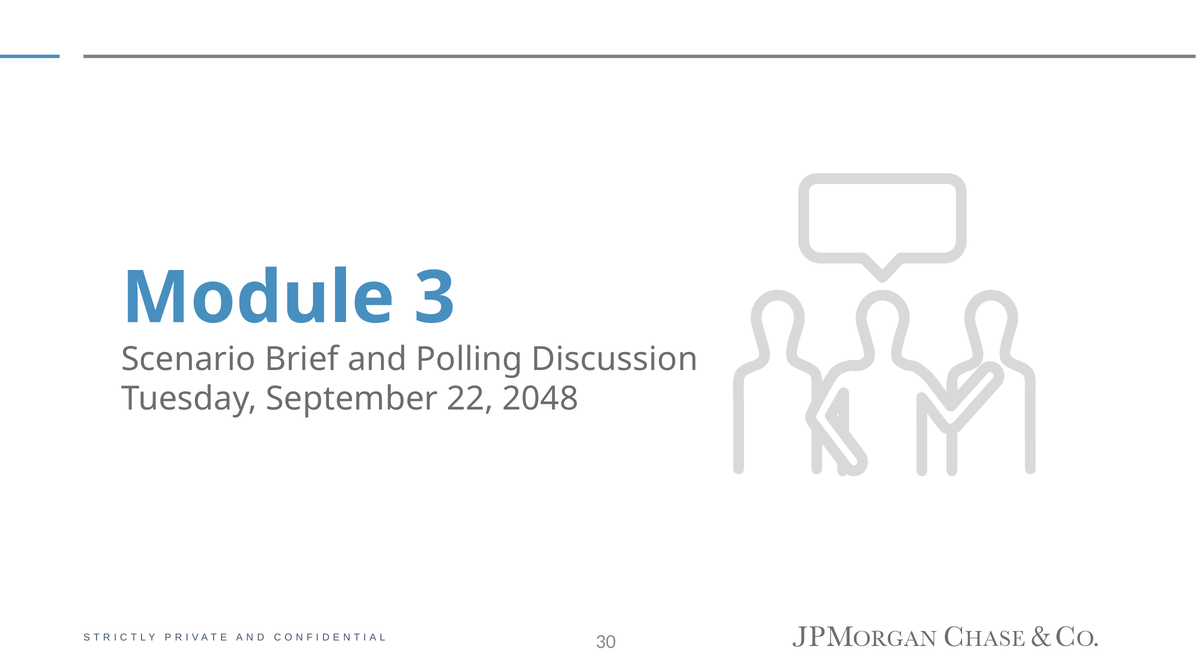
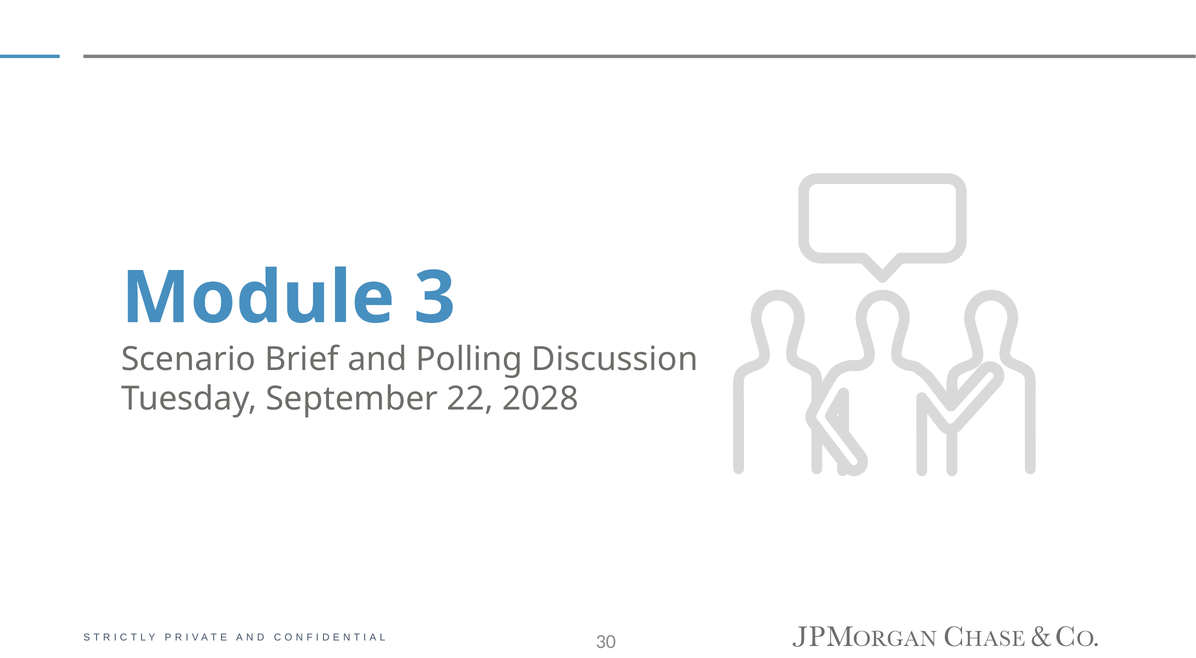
2048: 2048 -> 2028 (540, 399)
